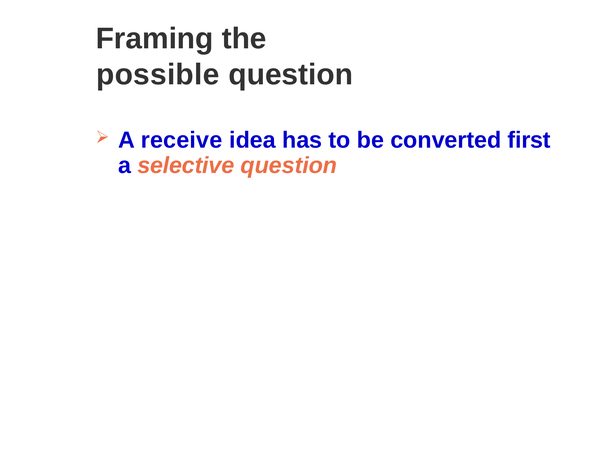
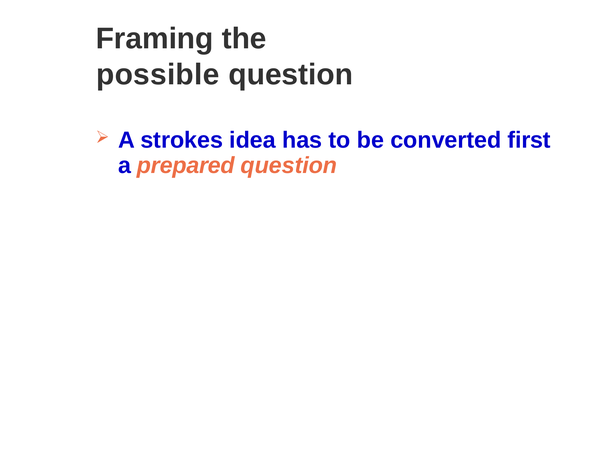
receive: receive -> strokes (182, 140)
selective: selective -> prepared (186, 165)
